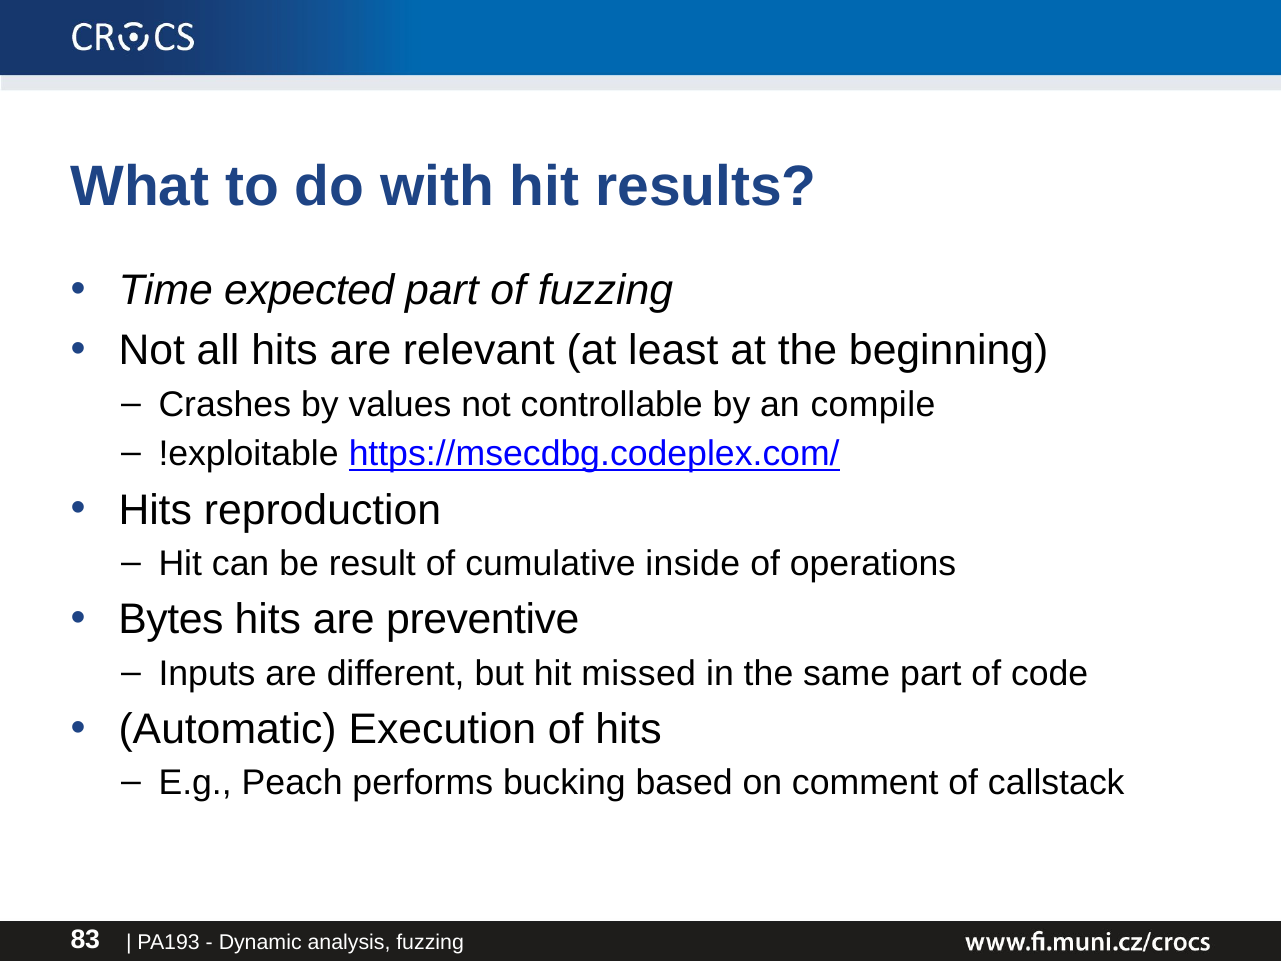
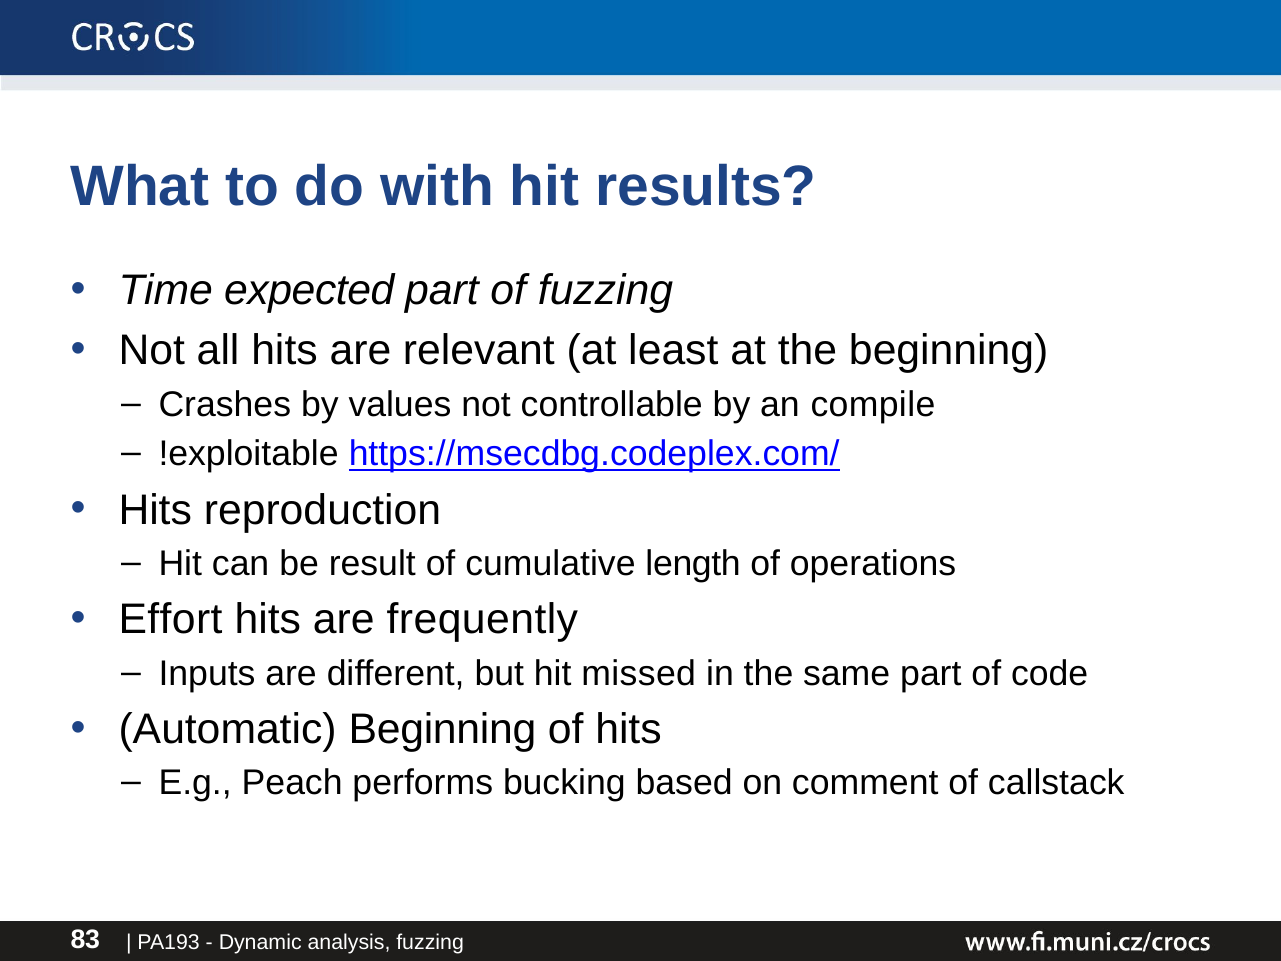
inside: inside -> length (693, 564)
Bytes: Bytes -> Effort (171, 620)
preventive: preventive -> frequently (482, 620)
Automatic Execution: Execution -> Beginning (443, 729)
